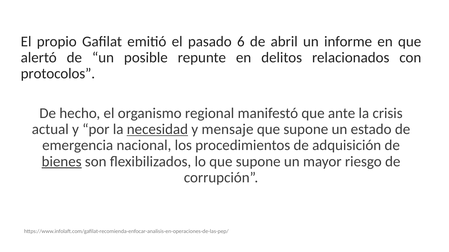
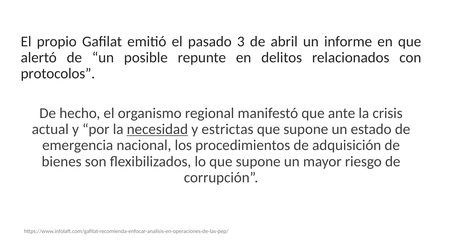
6: 6 -> 3 (241, 42)
mensaje: mensaje -> estrictas (228, 130)
bienes underline: present -> none (62, 162)
